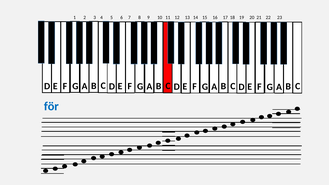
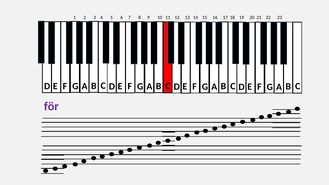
för colour: blue -> purple (51, 106)
